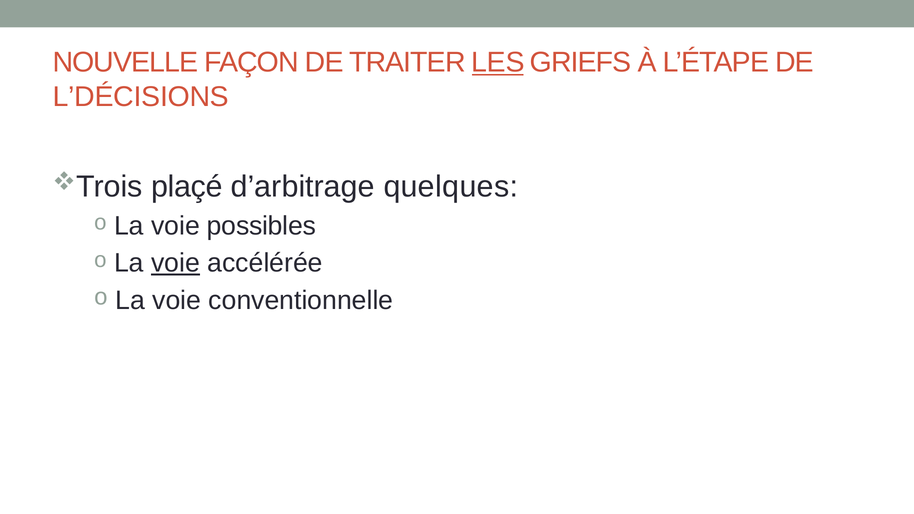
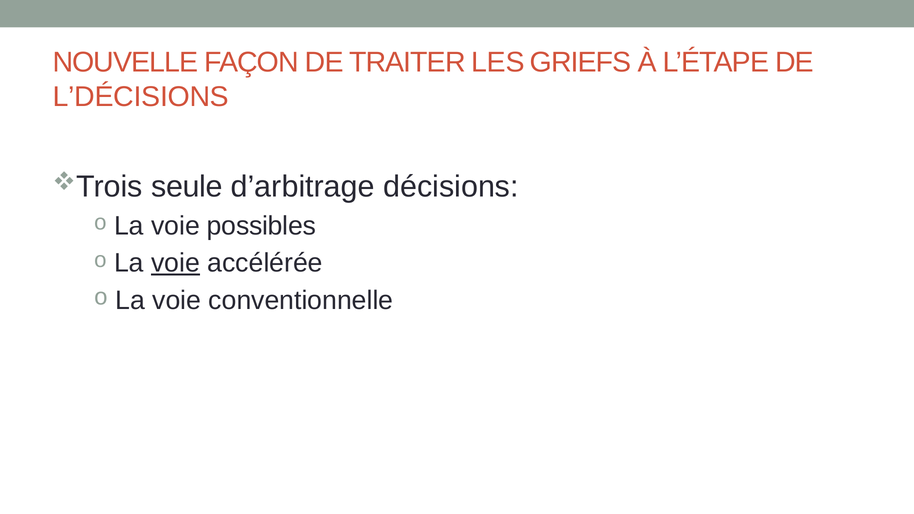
LES underline: present -> none (498, 63)
plaçé: plaçé -> seule (187, 187)
quelques: quelques -> décisions (451, 187)
